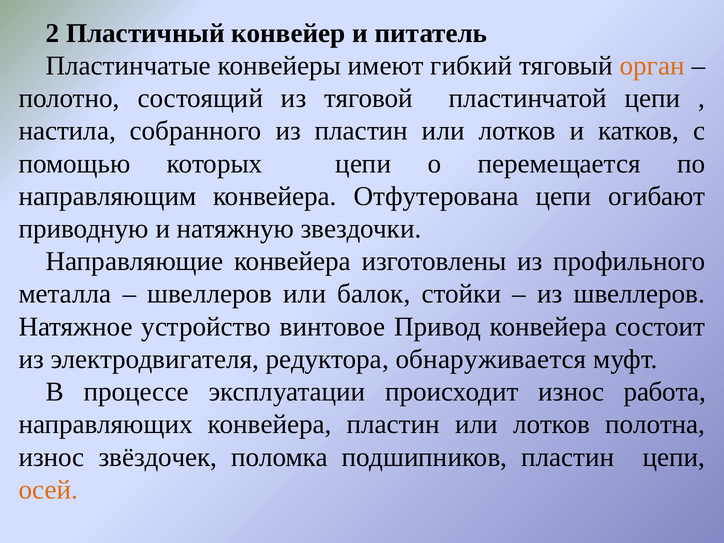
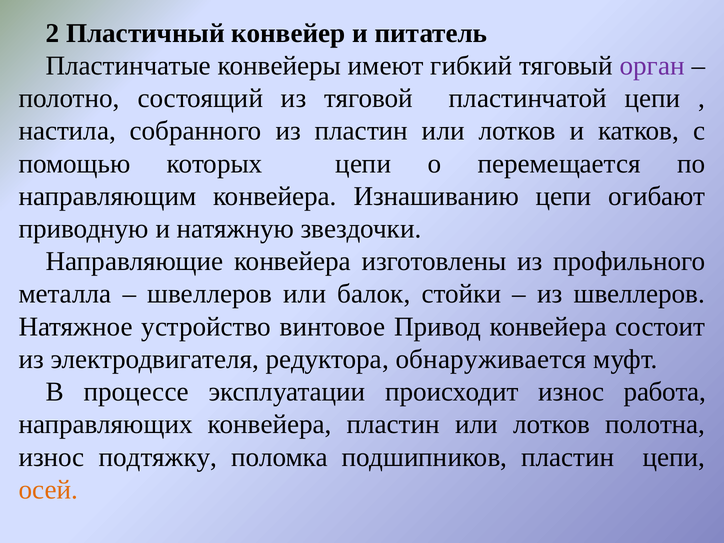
орган colour: orange -> purple (652, 66)
Отфутерована: Отфутерована -> Изнашиванию (436, 196)
звёздочек: звёздочек -> подтяжку (158, 457)
